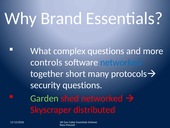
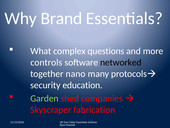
networked colour: blue -> black (121, 62)
short: short -> nano (76, 74)
security questions: questions -> education (82, 85)
shed networked: networked -> companies (102, 98)
distributed: distributed -> fabrication (94, 109)
